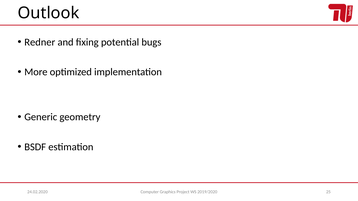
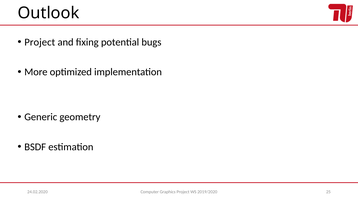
Redner: Redner -> Project (40, 42)
